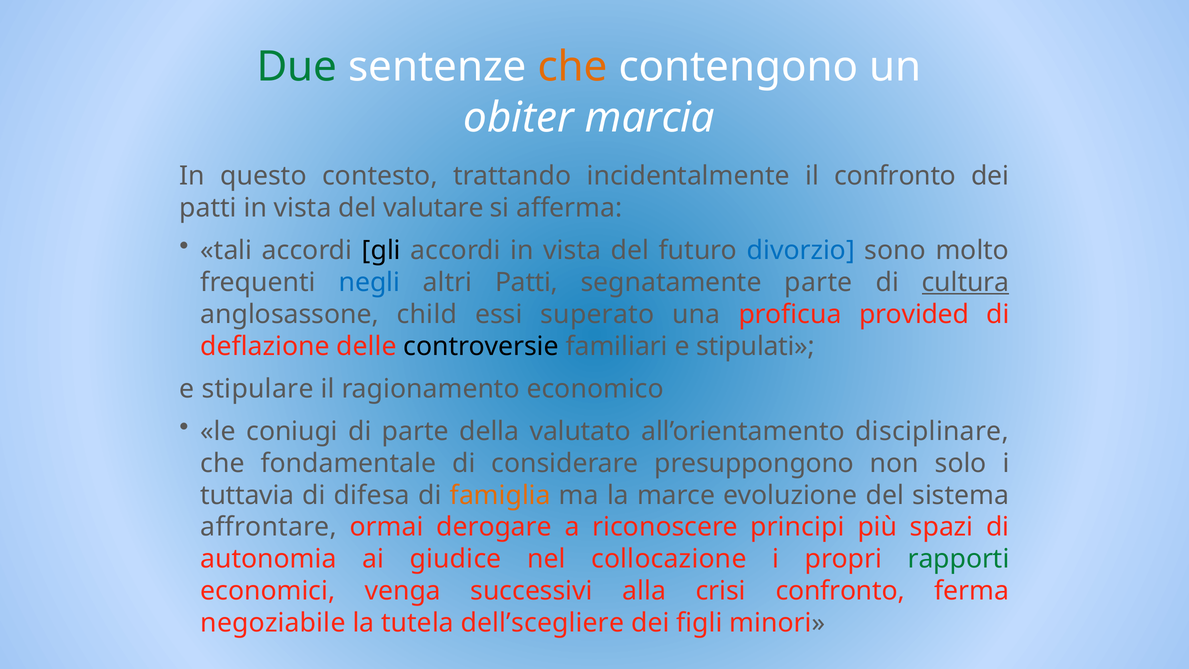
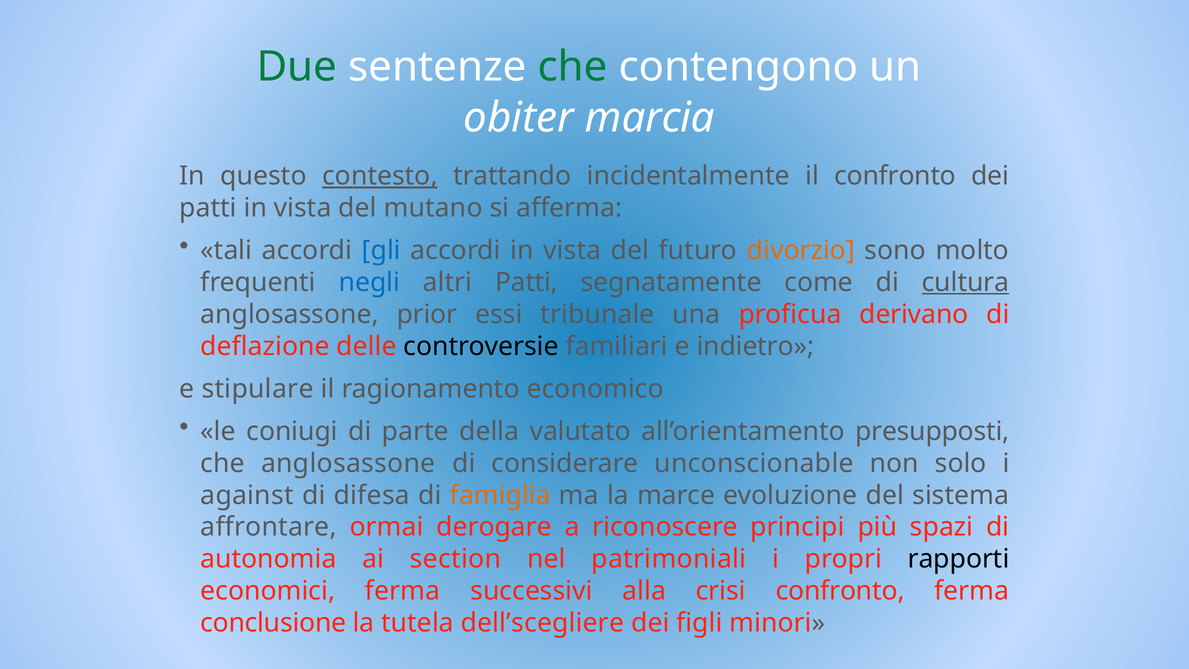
che colour: orange -> green (573, 67)
contesto underline: none -> present (380, 176)
valutare: valutare -> mutano (433, 208)
gli colour: black -> blue (381, 250)
divorzio colour: blue -> orange (801, 250)
segnatamente parte: parte -> come (819, 282)
child: child -> prior (427, 314)
superato: superato -> tribunale (597, 314)
provided: provided -> derivano (914, 314)
stipulati: stipulati -> indietro (755, 346)
disciplinare: disciplinare -> presupposti (932, 431)
che fondamentale: fondamentale -> anglosassone (348, 463)
presuppongono: presuppongono -> unconscionable (754, 463)
tuttavia: tuttavia -> against (247, 495)
giudice: giudice -> section (456, 559)
collocazione: collocazione -> patrimoniali (669, 559)
rapporti colour: green -> black (958, 559)
economici venga: venga -> ferma (403, 591)
negoziabile: negoziabile -> conclusione (273, 623)
